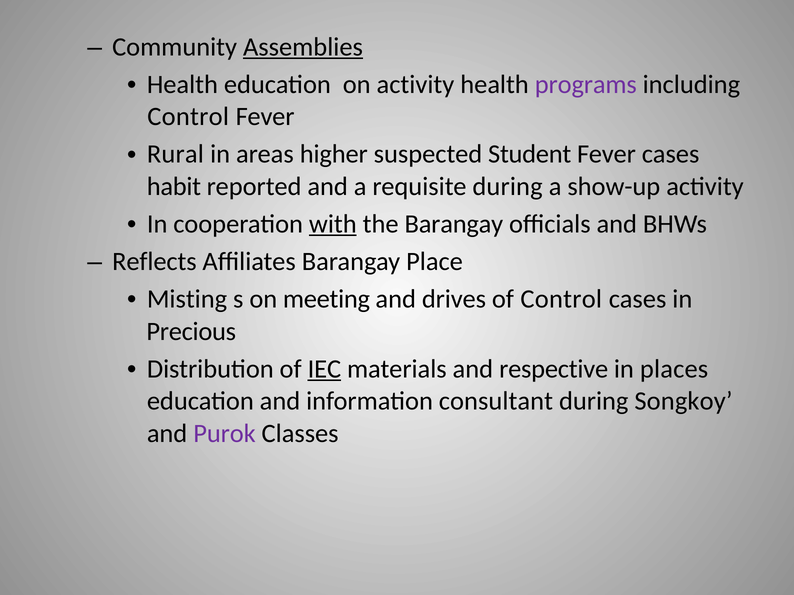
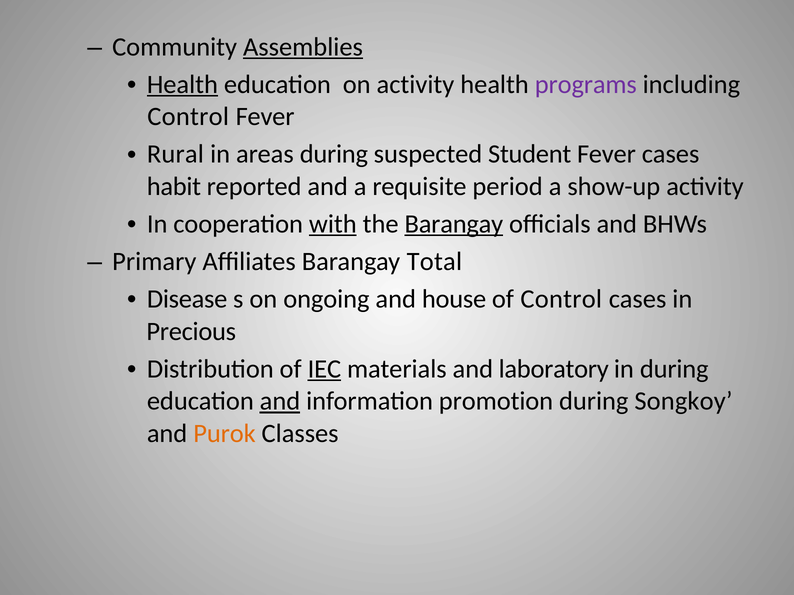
Health underline: none -> present (182, 84)
areas higher: higher -> during (334, 154)
requisite during: during -> period (508, 187)
Barangay underline: none -> present (454, 224)
Reflects: Reflects -> Primary (154, 262)
Place: Place -> Total (434, 262)
Misting: Misting -> Disease (187, 299)
meeting: meeting -> ongoing (326, 299)
drives: drives -> house (454, 299)
respective: respective -> laboratory (554, 369)
in places: places -> during (674, 369)
and underline: none -> present (280, 401)
consultant: consultant -> promotion (496, 401)
Purok colour: purple -> orange (225, 434)
